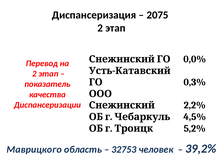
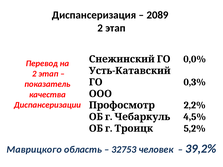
2075: 2075 -> 2089 (158, 15)
Снежинский: Снежинский -> Профосмотр (122, 105)
